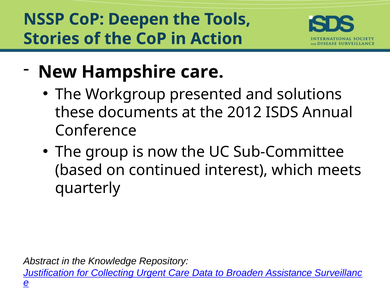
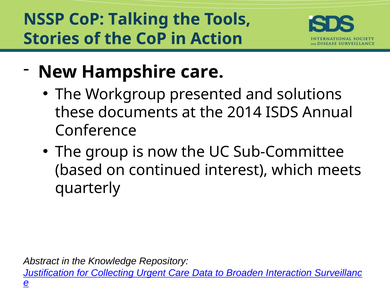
Deepen: Deepen -> Talking (138, 19)
2012: 2012 -> 2014 (244, 113)
Assistance: Assistance -> Interaction (289, 273)
